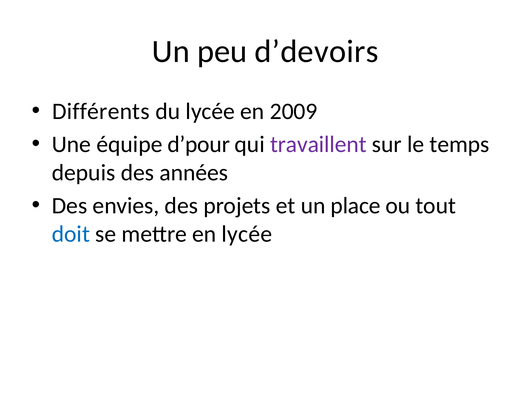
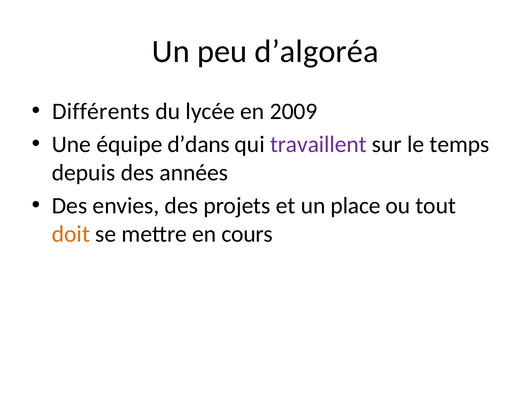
d’devoirs: d’devoirs -> d’algoréa (317, 51)
d’pour: d’pour -> d’dans (199, 144)
doit colour: blue -> orange (71, 234)
en lycée: lycée -> cours (247, 234)
